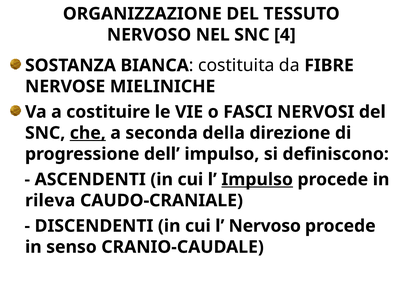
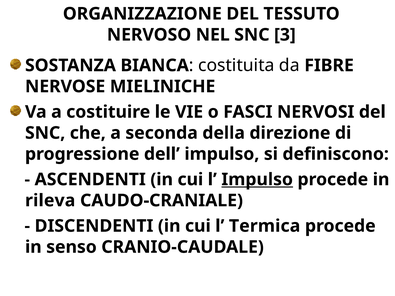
4: 4 -> 3 (285, 35)
che underline: present -> none (88, 133)
l Nervoso: Nervoso -> Termica (265, 226)
